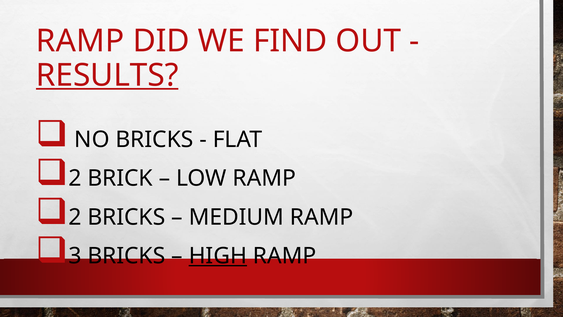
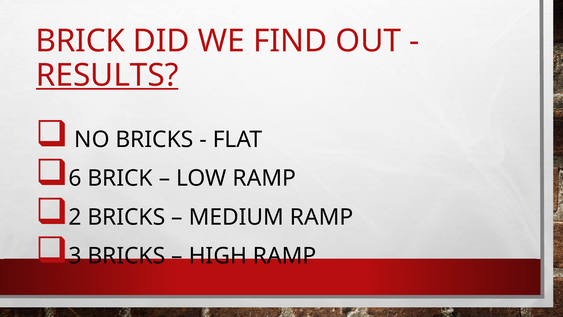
RAMP: RAMP -> BRICK (80, 41)
2: 2 -> 6 (75, 178)
HIGH underline: present -> none (218, 256)
